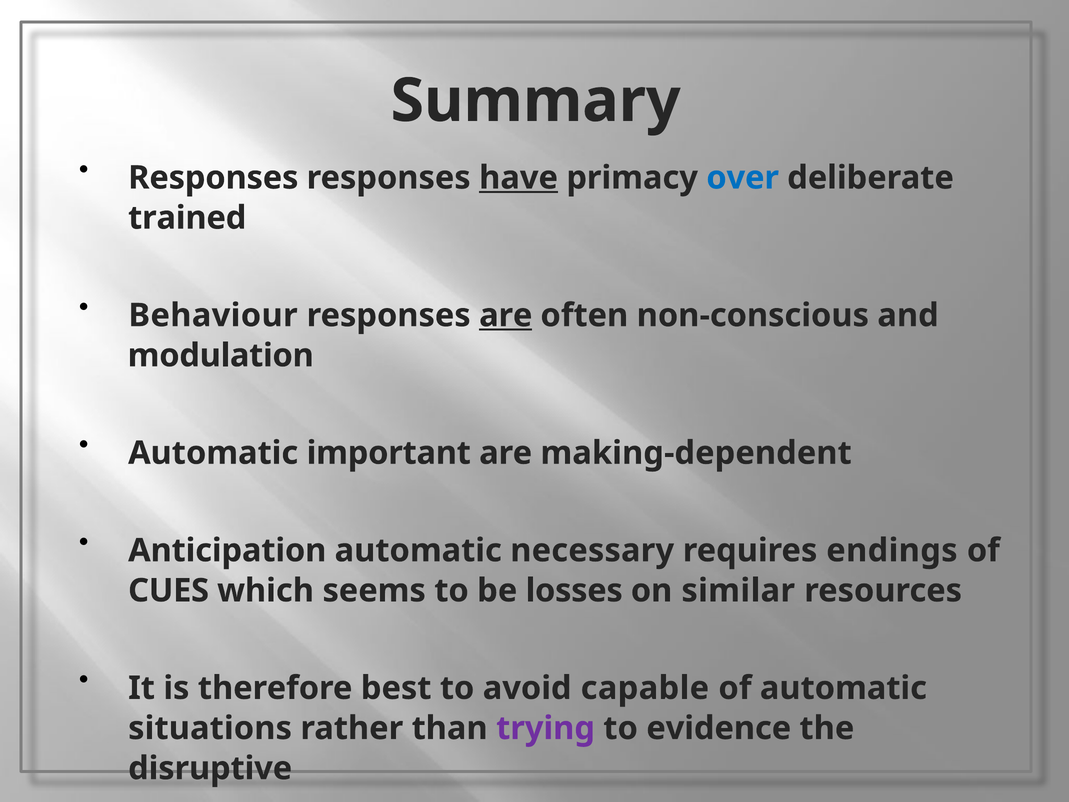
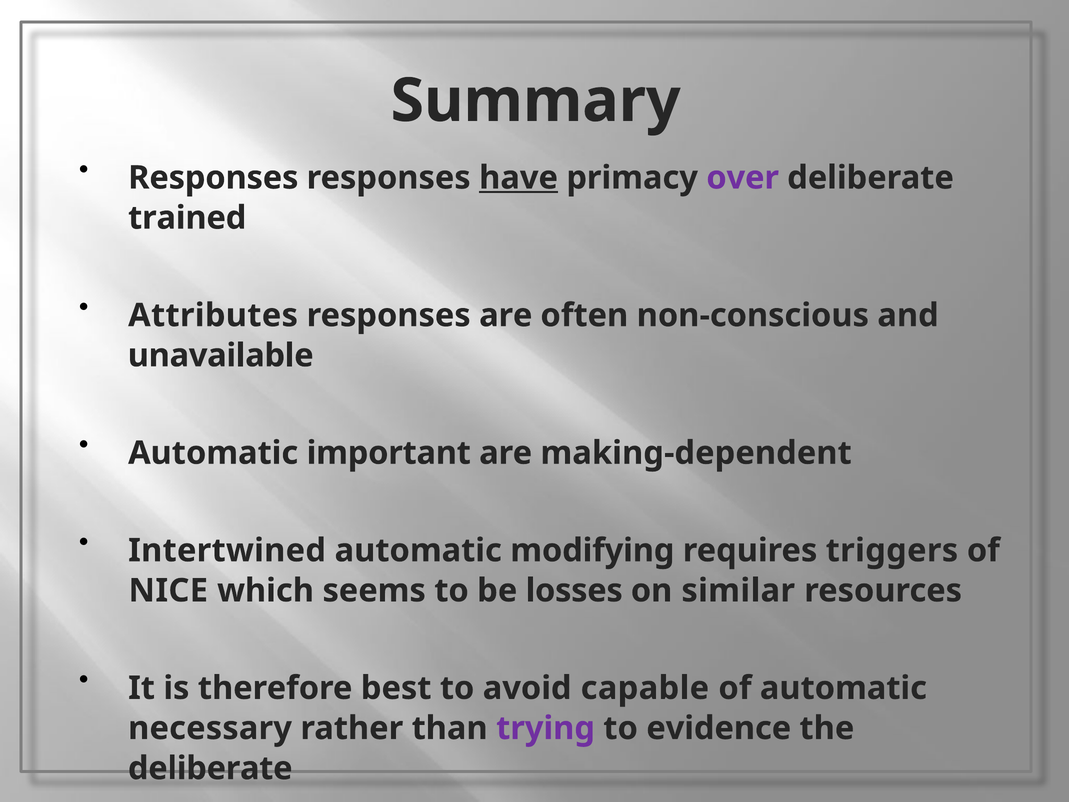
over colour: blue -> purple (743, 178)
Behaviour: Behaviour -> Attributes (213, 315)
are underline: present -> none (506, 315)
modulation: modulation -> unavailable (221, 355)
Anticipation: Anticipation -> Intertwined (227, 550)
necessary: necessary -> modifying (592, 550)
endings: endings -> triggers (892, 550)
CUES: CUES -> NICE (168, 590)
situations: situations -> necessary (210, 728)
disruptive: disruptive -> deliberate (210, 768)
